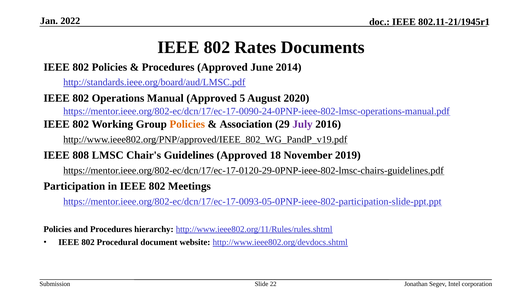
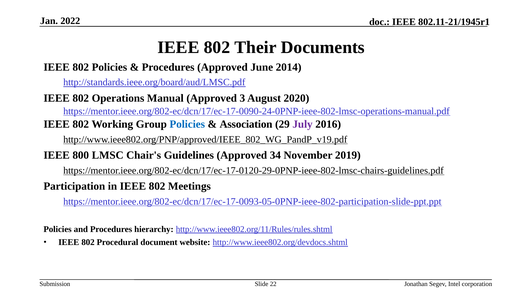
Rates: Rates -> Their (256, 47)
5: 5 -> 3 (242, 98)
Policies colour: orange -> blue (187, 125)
808: 808 -> 800 (81, 156)
18: 18 -> 34 (275, 156)
